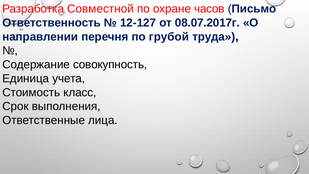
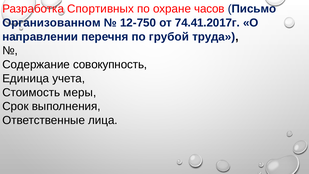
Совместной: Совместной -> Спортивных (101, 9)
Ответственность: Ответственность -> Организованном (51, 23)
12-127: 12-127 -> 12-750 (138, 23)
08.07.2017г: 08.07.2017г -> 74.41.2017г (207, 23)
класс: класс -> меры (80, 92)
